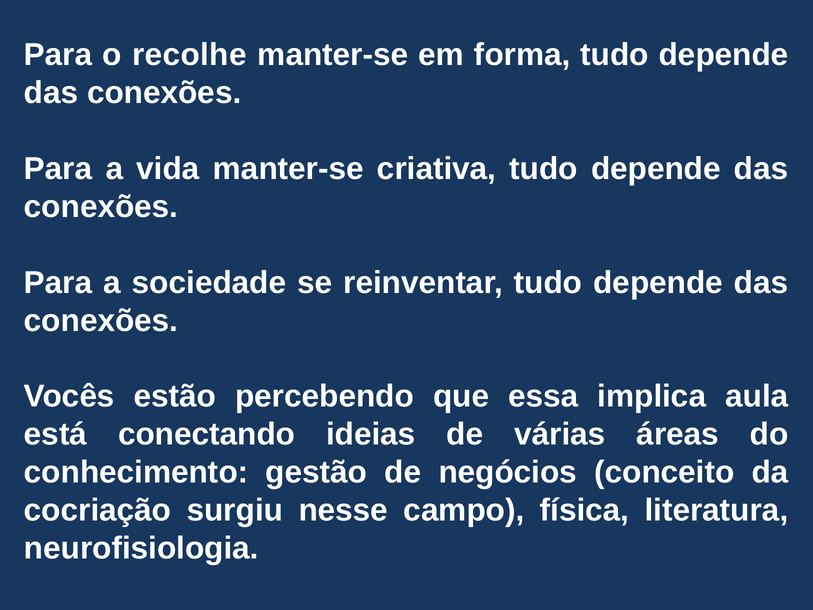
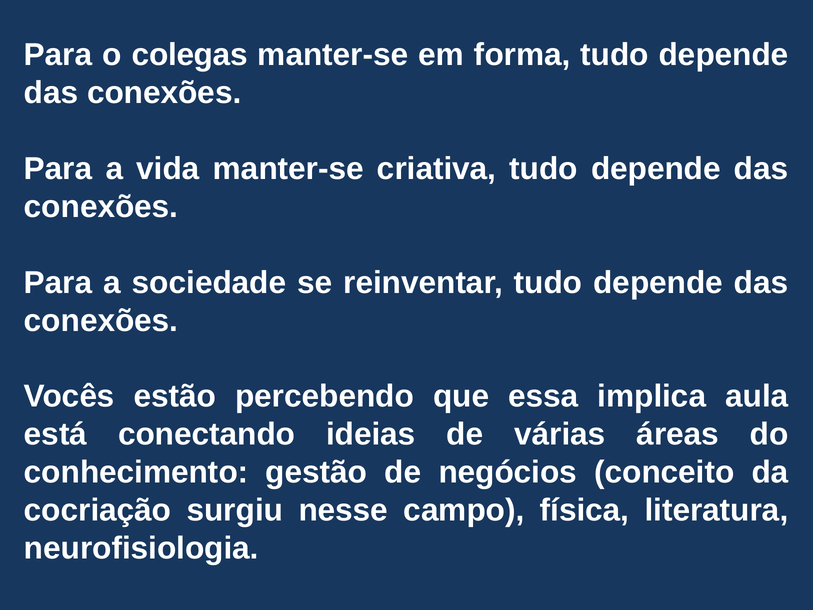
recolhe: recolhe -> colegas (190, 55)
